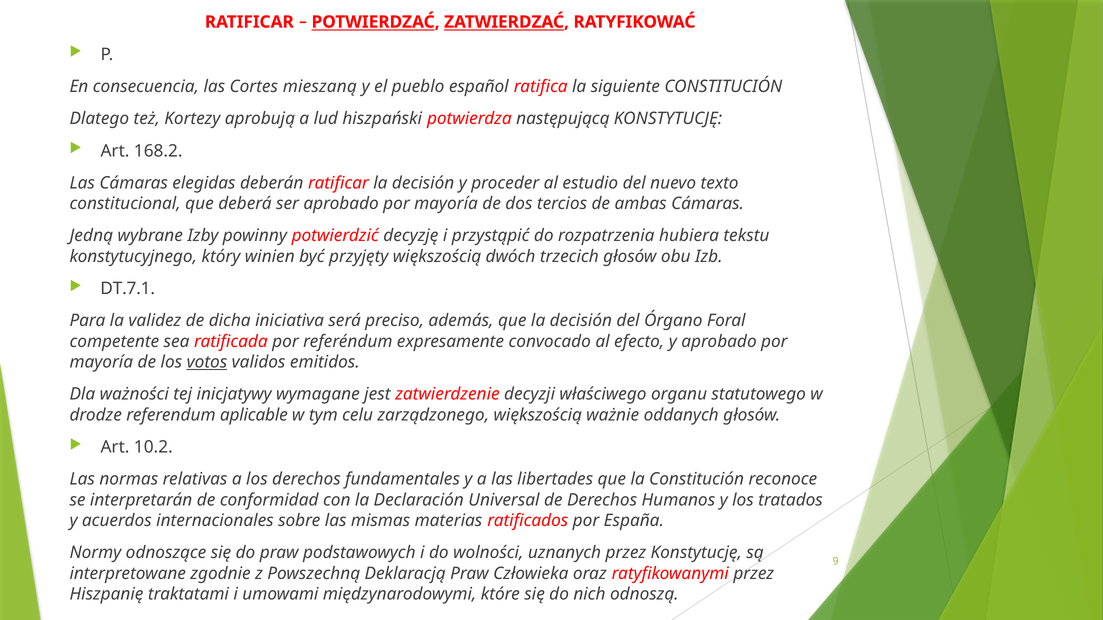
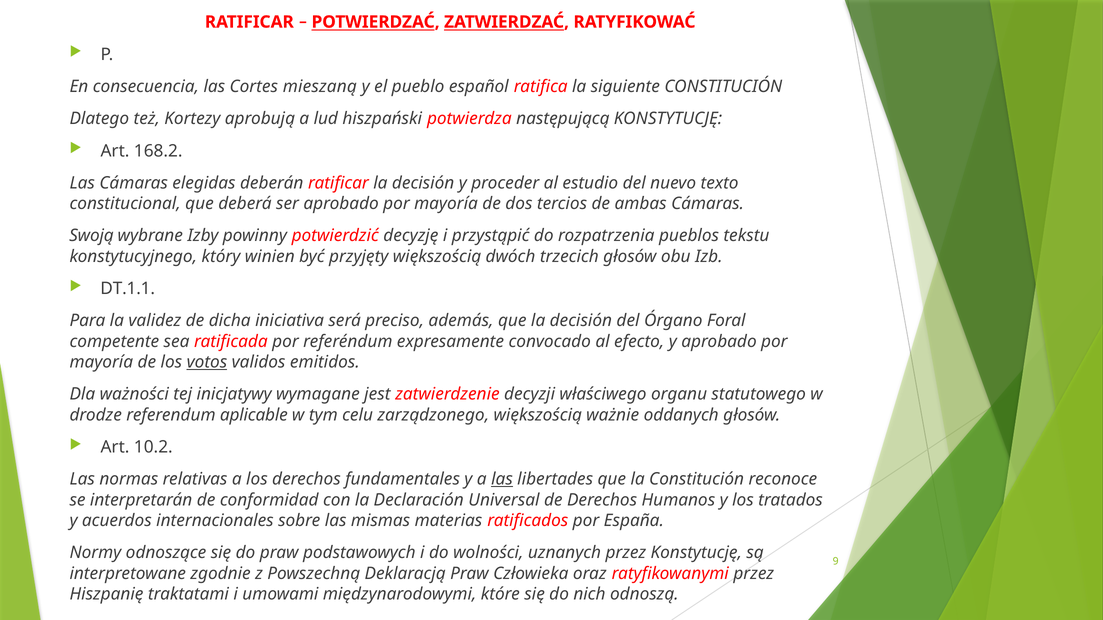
Jedną: Jedną -> Swoją (91, 236)
hubiera: hubiera -> pueblos (689, 236)
DT.7.1: DT.7.1 -> DT.1.1 (128, 289)
las underline: none -> present (502, 480)
